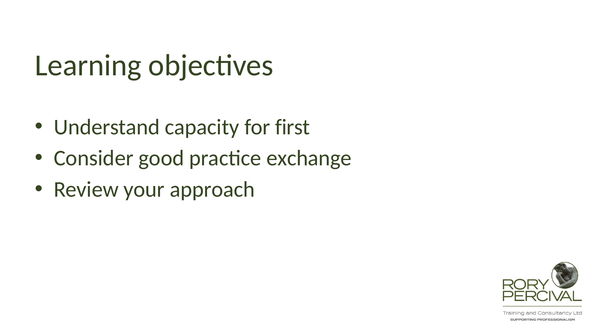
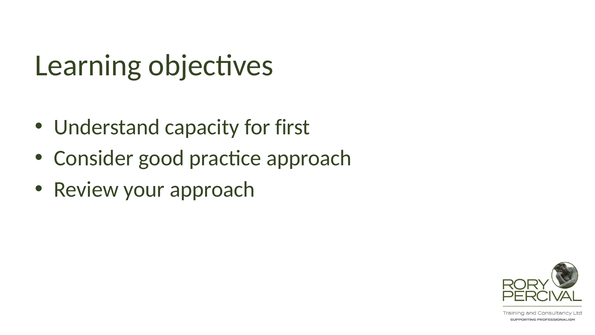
practice exchange: exchange -> approach (309, 158)
